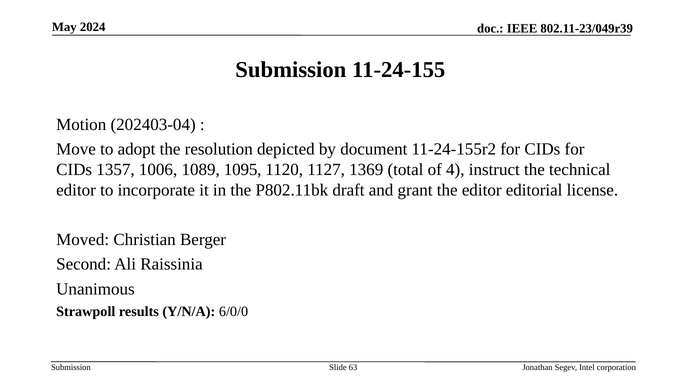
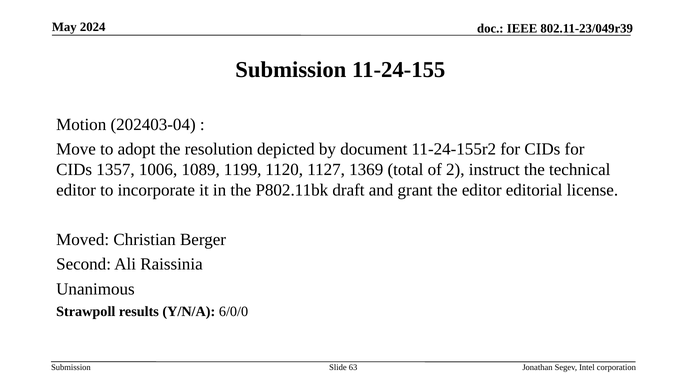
1095: 1095 -> 1199 (243, 170)
4: 4 -> 2 (455, 170)
